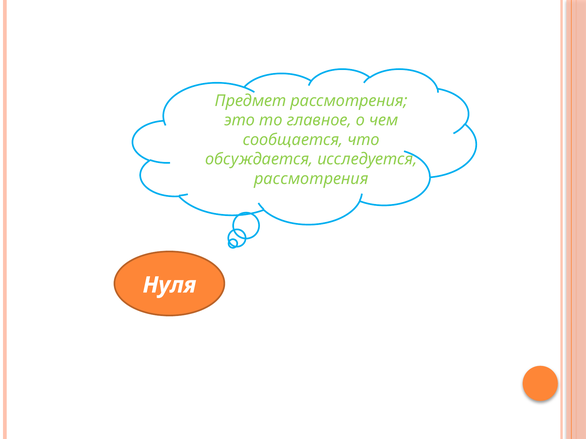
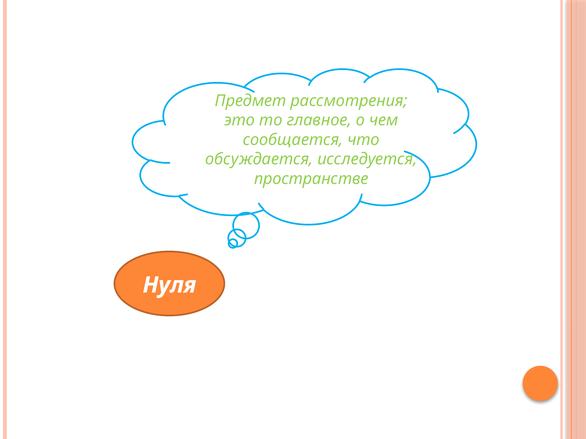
рассмотрения: рассмотрения -> пространстве (311, 179)
